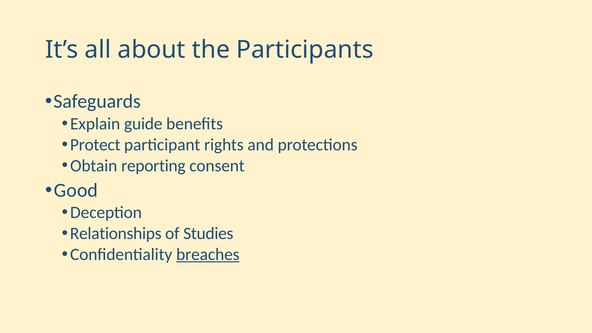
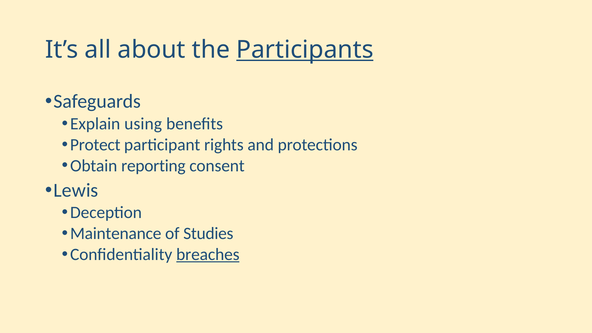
Participants underline: none -> present (305, 50)
guide: guide -> using (143, 124)
Good: Good -> Lewis (76, 190)
Relationships: Relationships -> Maintenance (116, 234)
